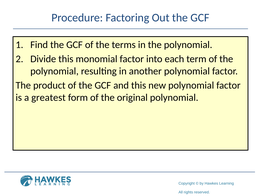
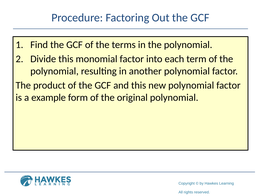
greatest: greatest -> example (49, 97)
